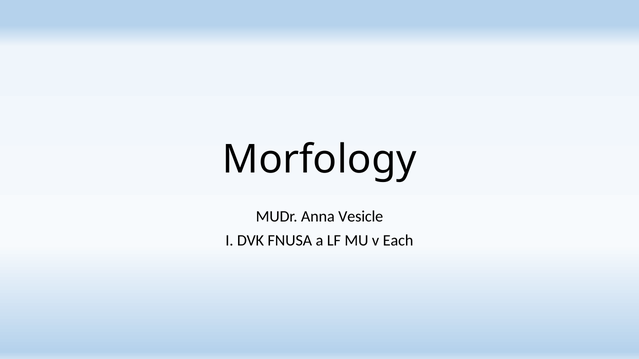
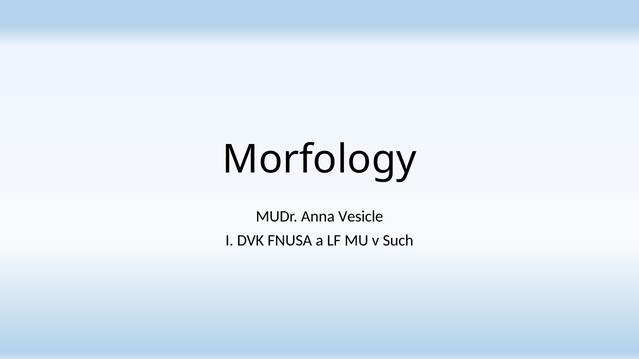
Each: Each -> Such (398, 241)
